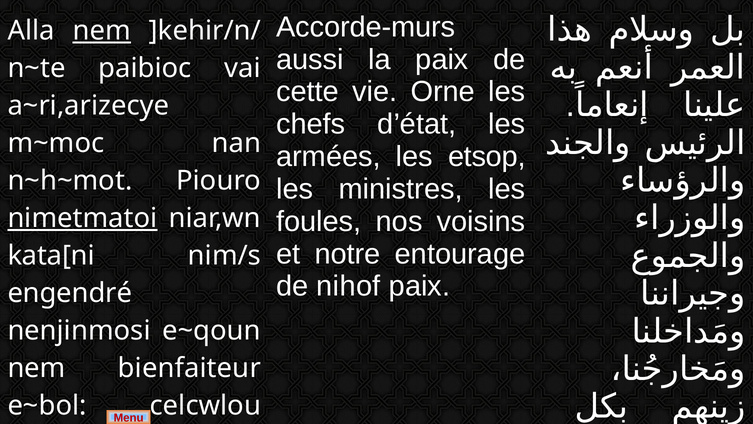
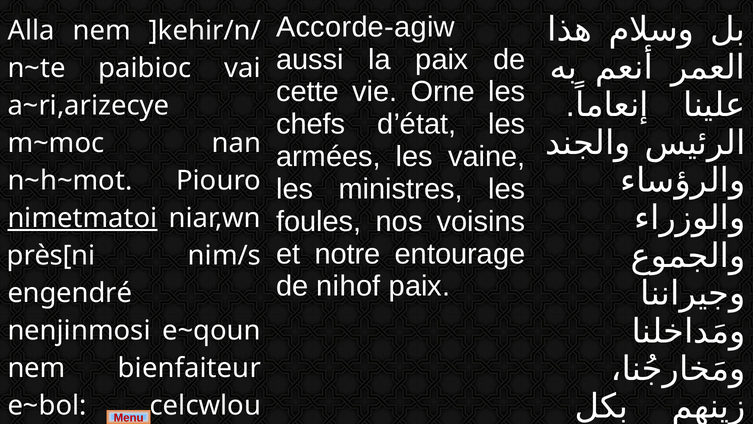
Accorde-murs: Accorde-murs -> Accorde-agiw (365, 27)
nem underline: present -> none (102, 31)
etsop: etsop -> vaine (487, 157)
kata[ni: kata[ni -> près[ni (51, 255)
